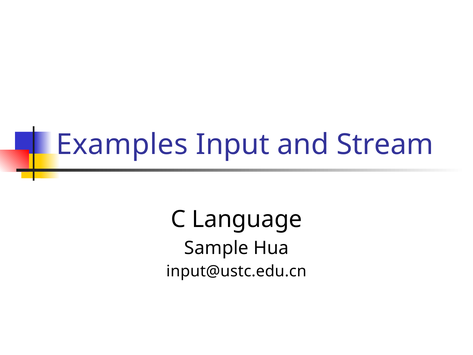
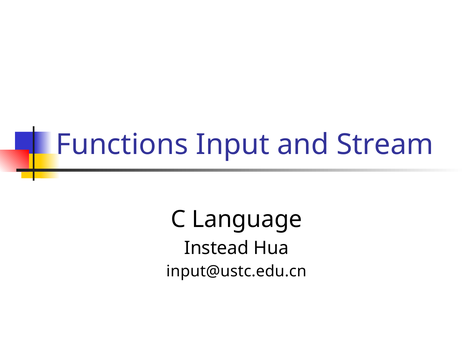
Examples: Examples -> Functions (122, 145)
Sample: Sample -> Instead (217, 248)
